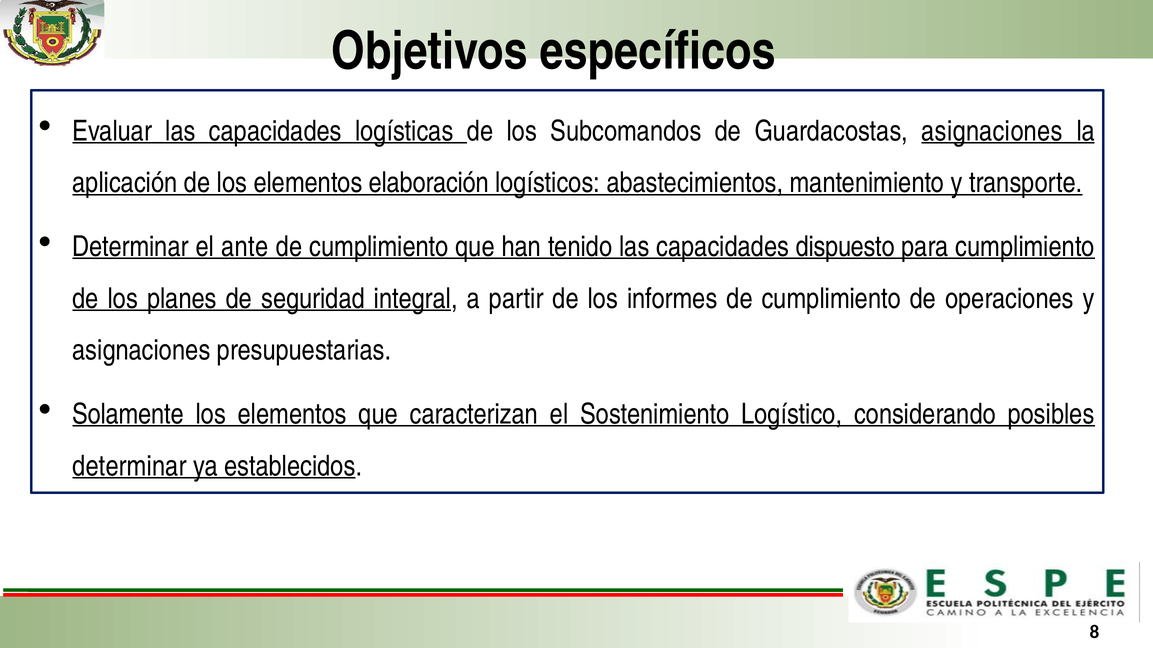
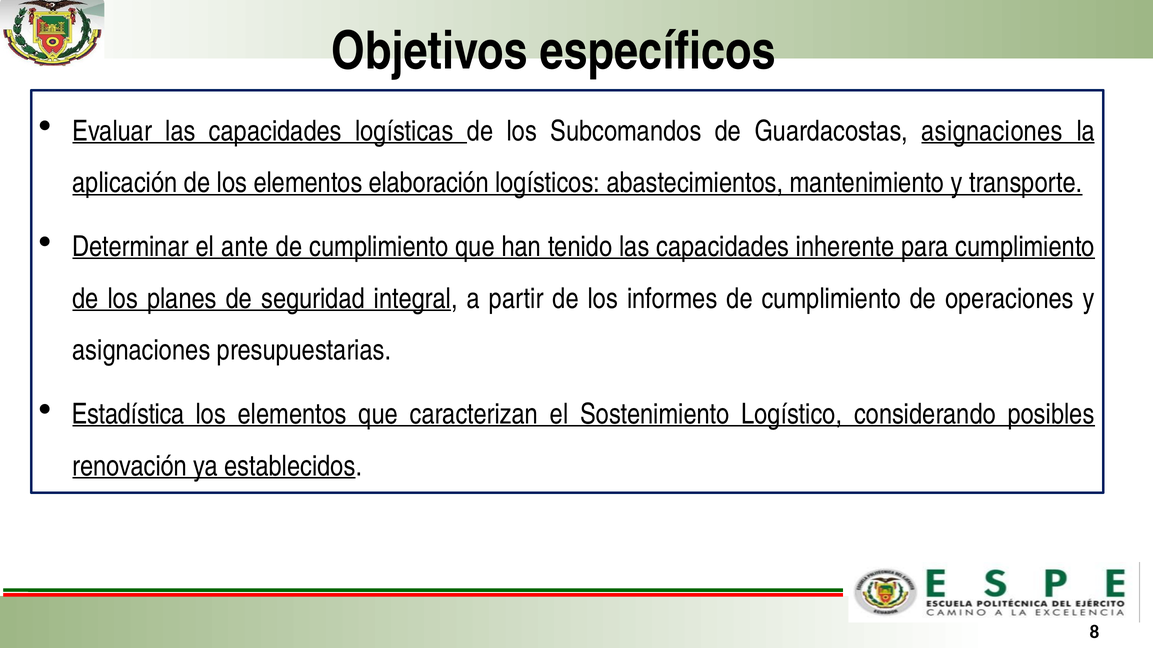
dispuesto: dispuesto -> inherente (845, 247)
Solamente: Solamente -> Estadística (128, 415)
determinar: determinar -> renovación (130, 466)
